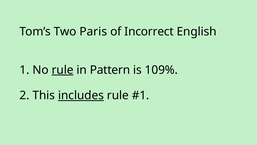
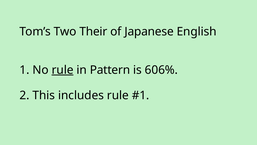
Paris: Paris -> Their (93, 31)
Incorrect: Incorrect -> Japanese (149, 31)
109%: 109% -> 606% (161, 70)
includes underline: present -> none (81, 95)
